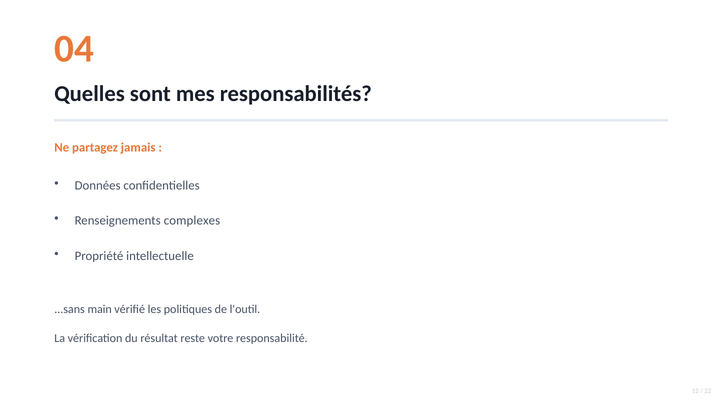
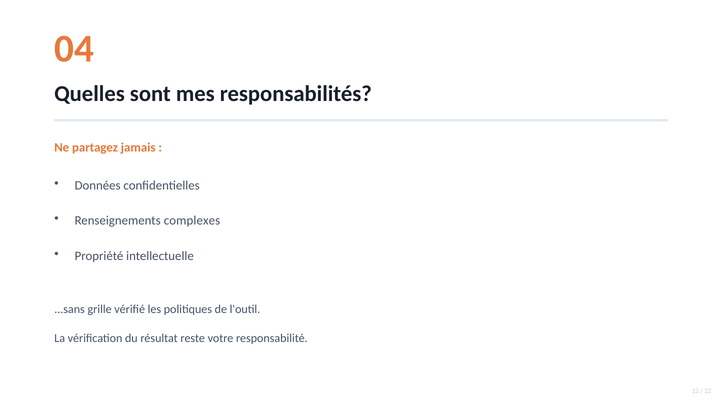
main: main -> grille (100, 309)
